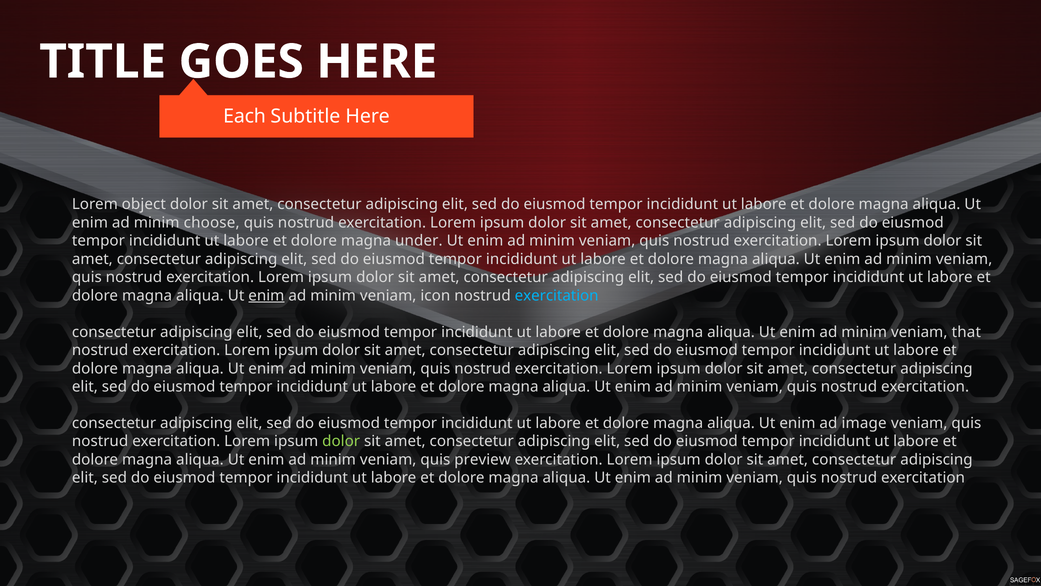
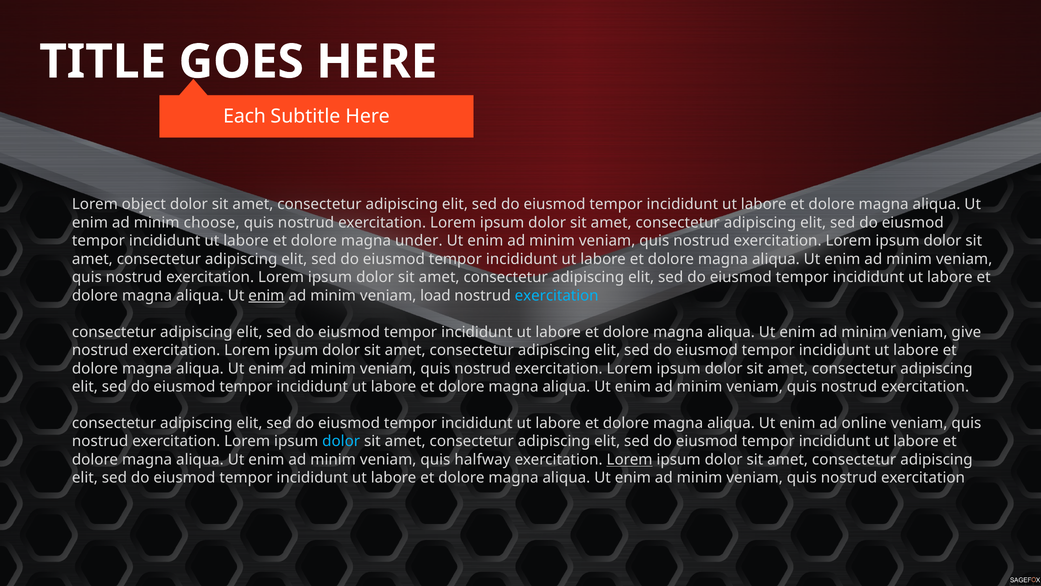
icon: icon -> load (435, 295)
that: that -> give (966, 332)
image: image -> online (864, 423)
dolor colour: light green -> light blue (341, 441)
preview: preview -> halfway (482, 459)
Lorem underline: none -> present (630, 459)
